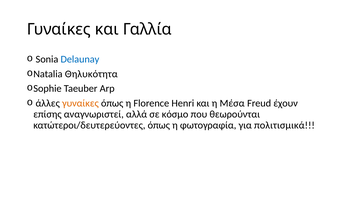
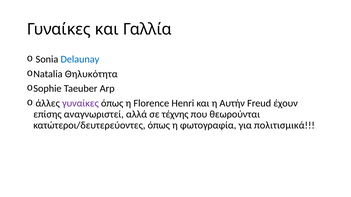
γυναίκες colour: orange -> purple (80, 103)
Μέσα: Μέσα -> Αυτήν (232, 103)
κόσμο: κόσμο -> τέχνης (175, 115)
